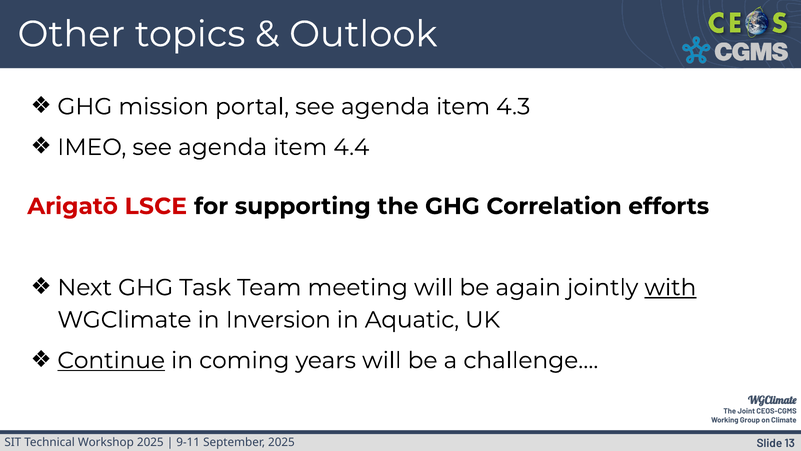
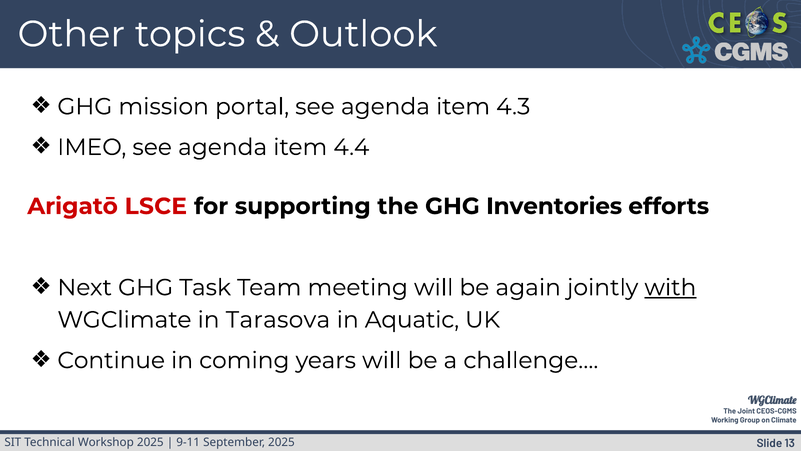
Correlation: Correlation -> Inventories (554, 206)
Inversion: Inversion -> Tarasova (278, 320)
Continue underline: present -> none (111, 360)
